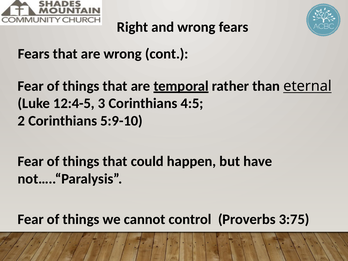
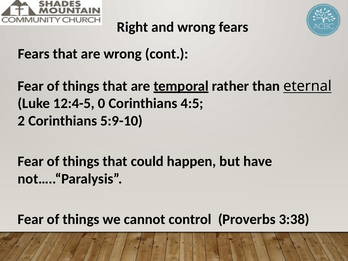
3: 3 -> 0 (102, 103)
3:75: 3:75 -> 3:38 (294, 219)
